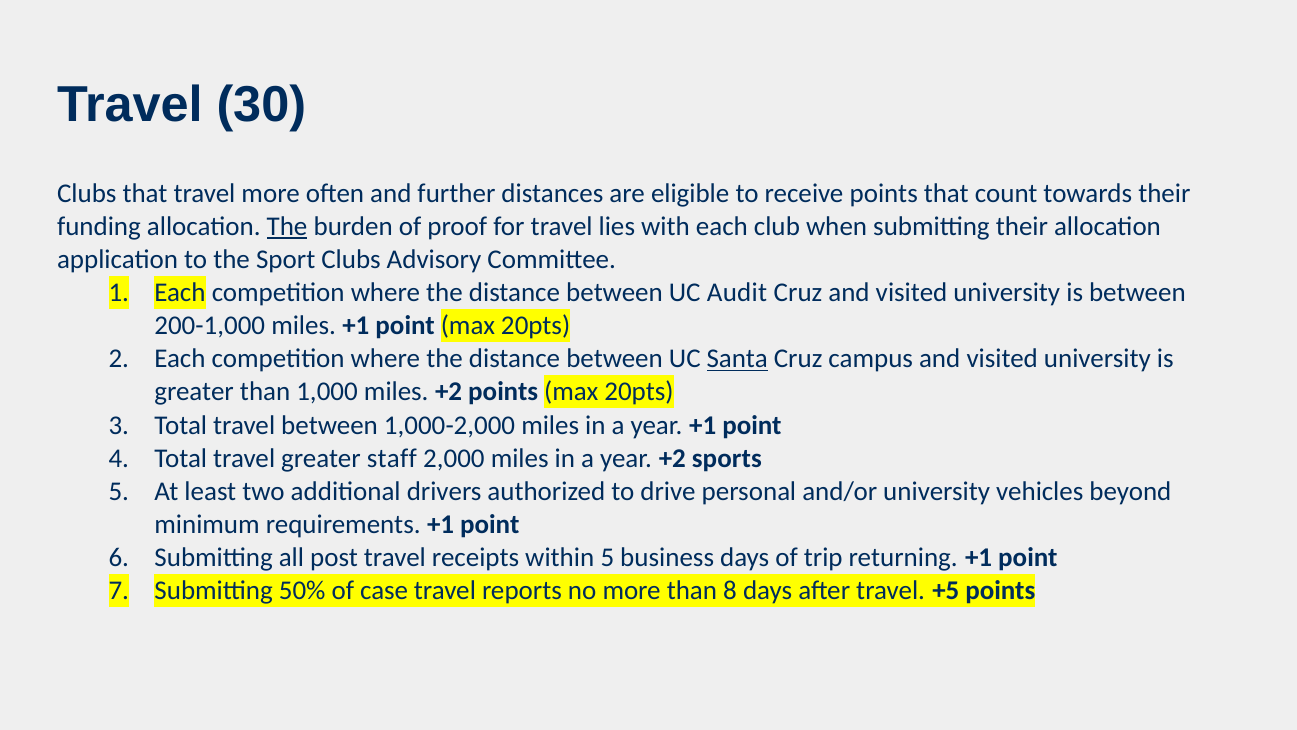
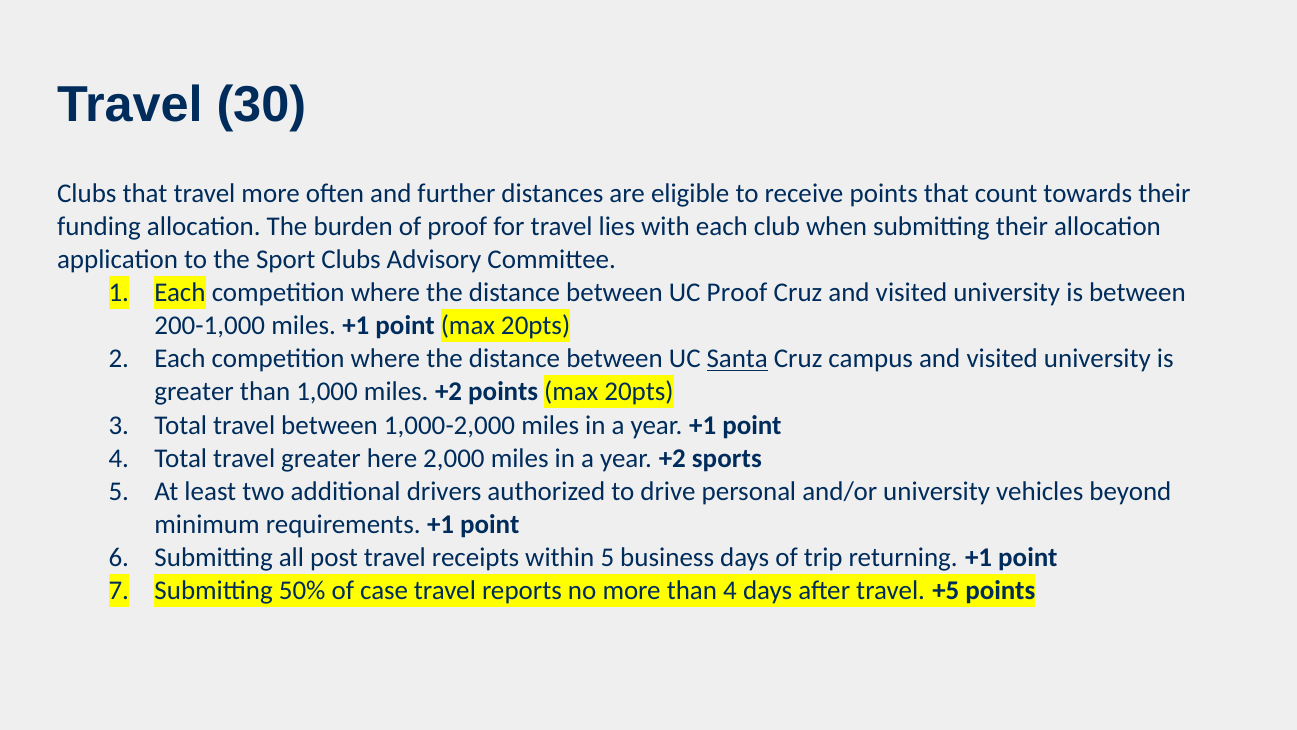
The underline: present -> none (287, 226)
UC Audit: Audit -> Proof (737, 293)
staff: staff -> here (392, 458)
than 8: 8 -> 4 (730, 590)
